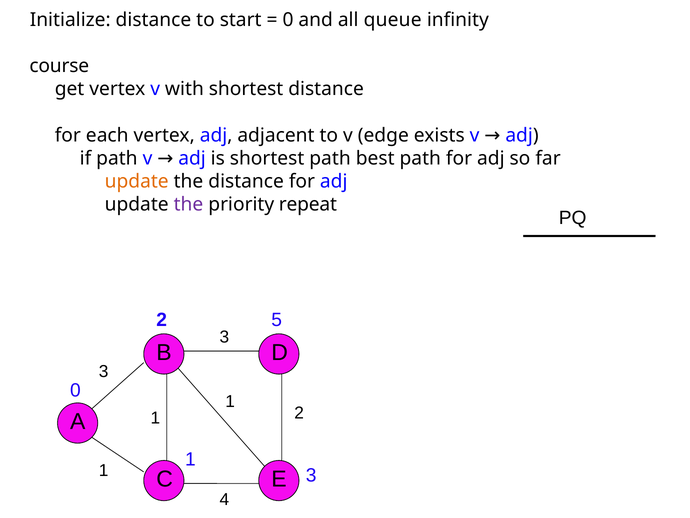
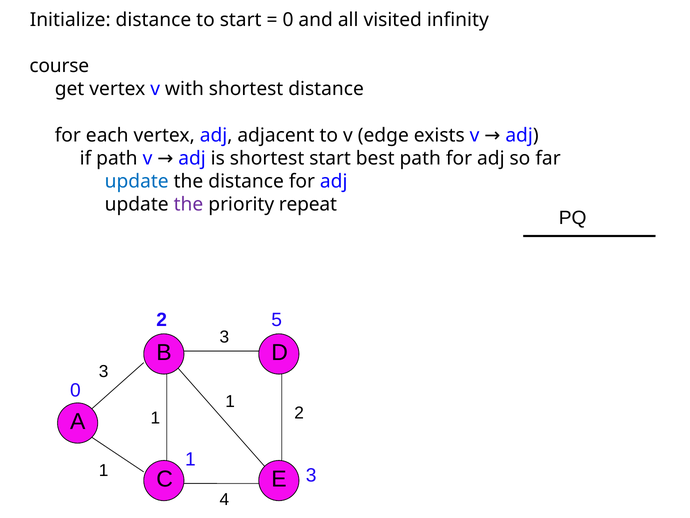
queue: queue -> visited (393, 20)
shortest path: path -> start (330, 158)
update colour: orange -> blue (137, 181)
